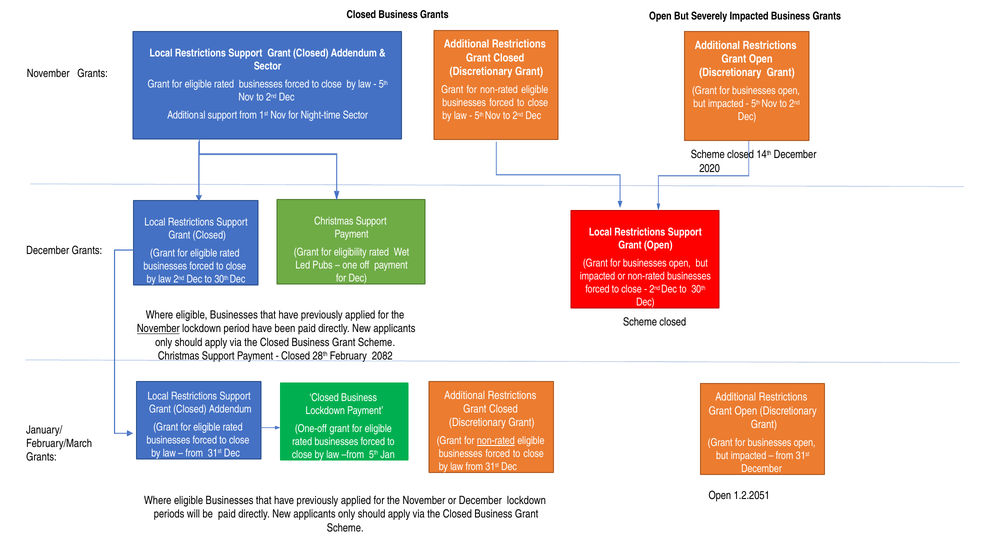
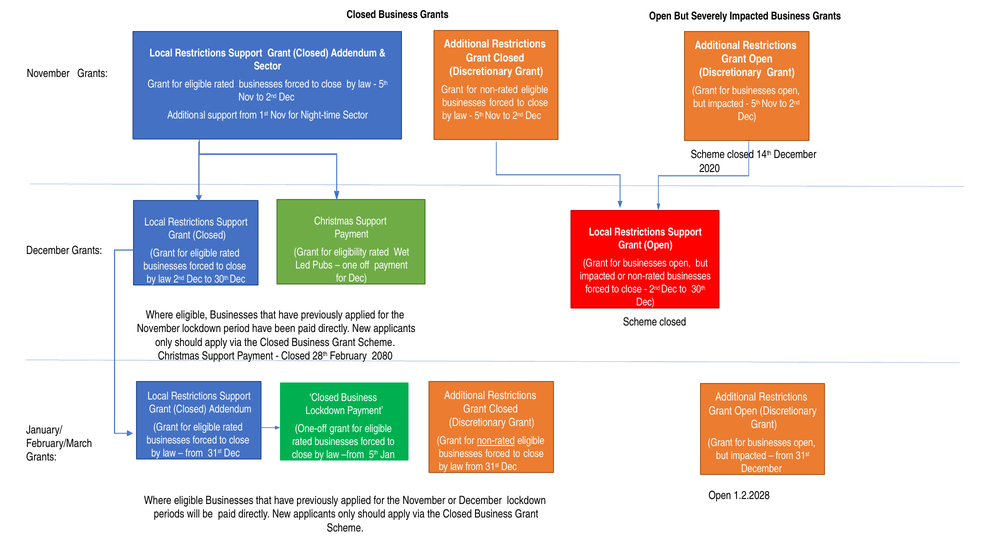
November underline: present -> none (158, 329)
2082: 2082 -> 2080 (382, 356)
1.2.2051: 1.2.2051 -> 1.2.2028 (752, 495)
